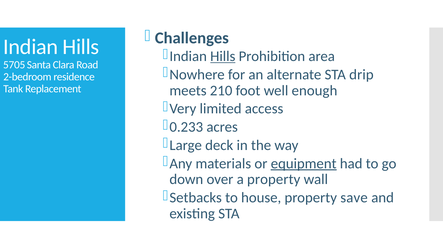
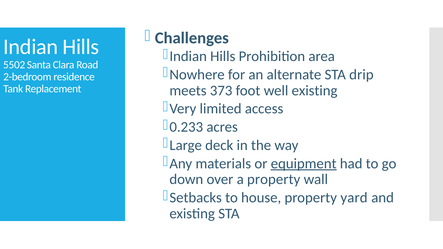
Hills underline: present -> none (223, 56)
5705: 5705 -> 5502 (14, 65)
210: 210 -> 373 (221, 91)
well enough: enough -> existing (315, 91)
save: save -> yard (354, 198)
